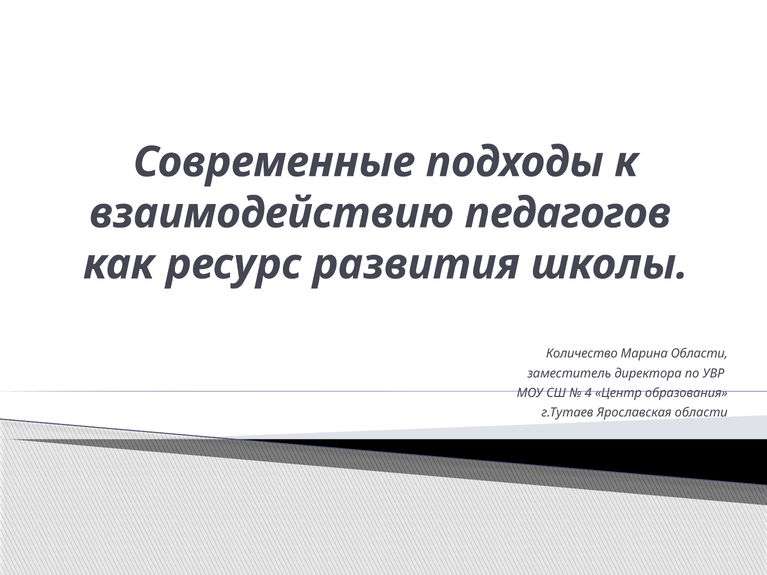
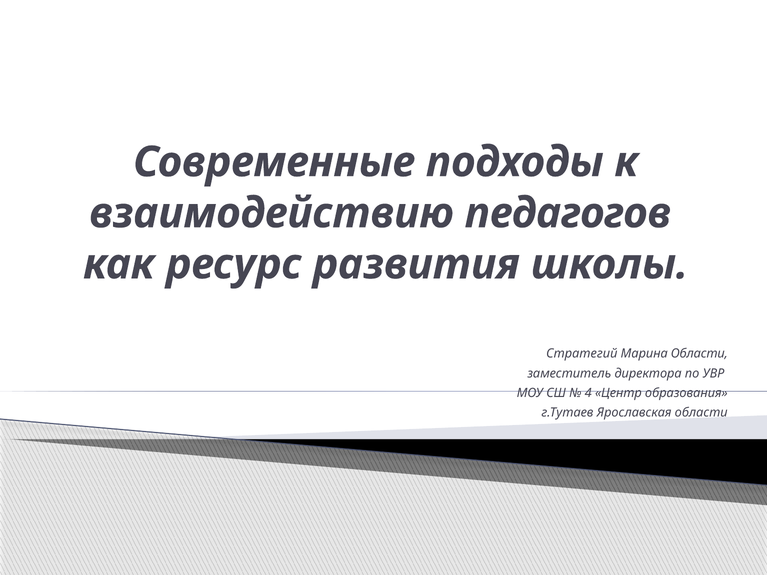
Количество: Количество -> Стратегий (582, 354)
